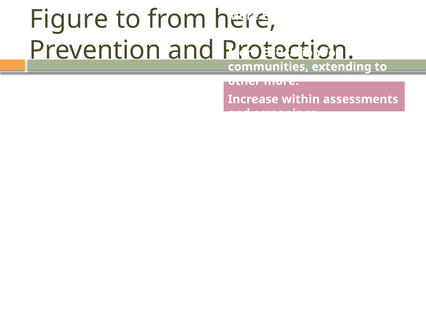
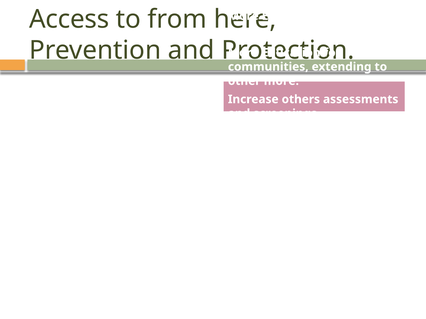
Figure: Figure -> Access (69, 19)
within: within -> others (301, 99)
